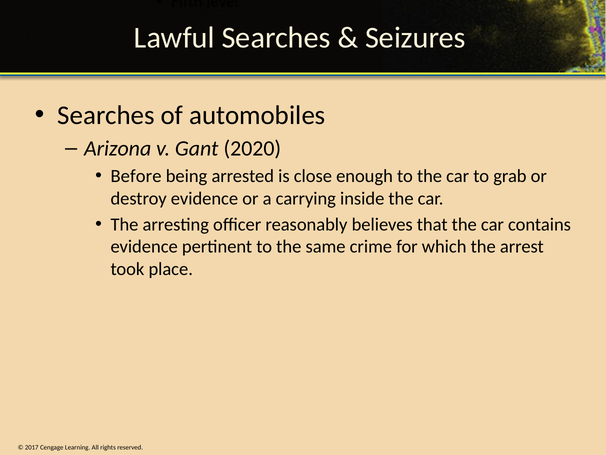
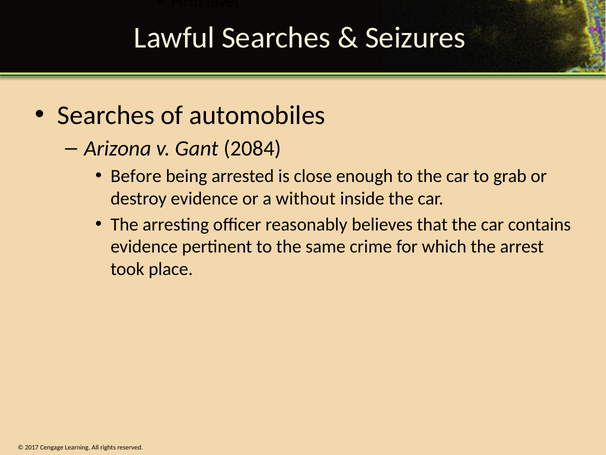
2020: 2020 -> 2084 (252, 148)
carrying: carrying -> without (306, 198)
